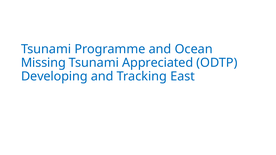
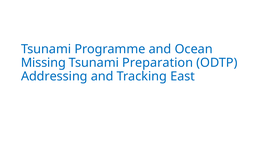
Appreciated: Appreciated -> Preparation (158, 63)
Developing: Developing -> Addressing (54, 76)
